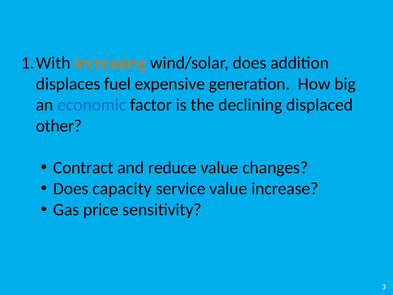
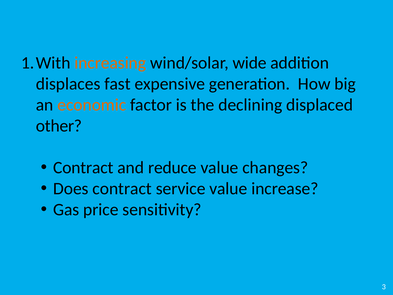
wind/solar does: does -> wide (250, 63)
fuel: fuel -> fast (117, 84)
economic colour: blue -> orange (92, 105)
Does capacity: capacity -> contract (122, 189)
